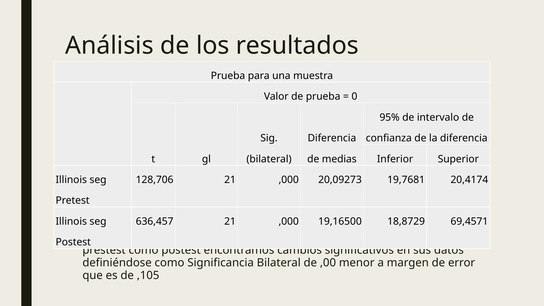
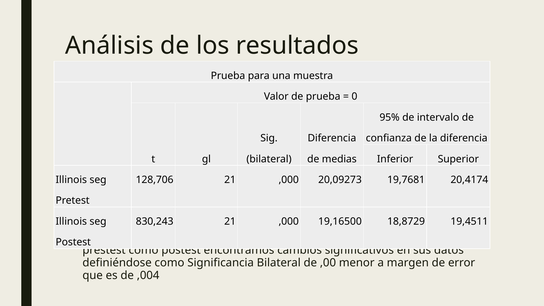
636,457: 636,457 -> 830,243 (155, 221)
69,4571: 69,4571 -> 19,4511 (469, 221)
,105: ,105 -> ,004 (148, 276)
